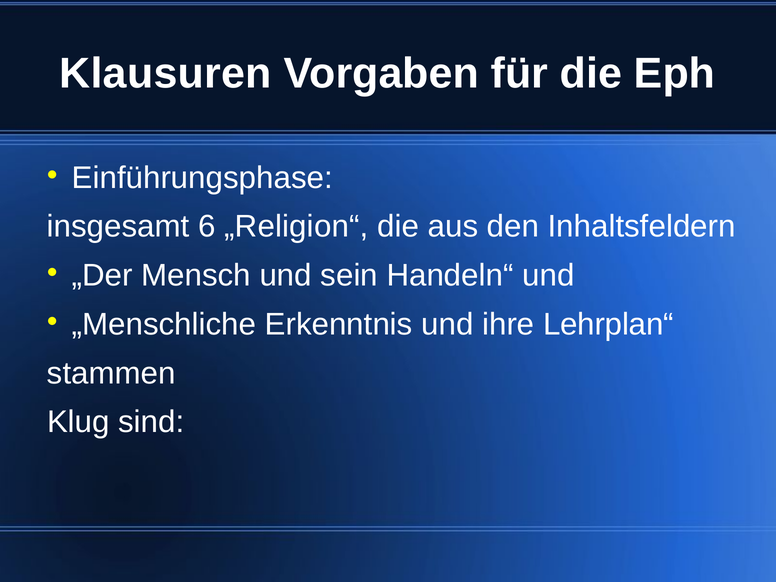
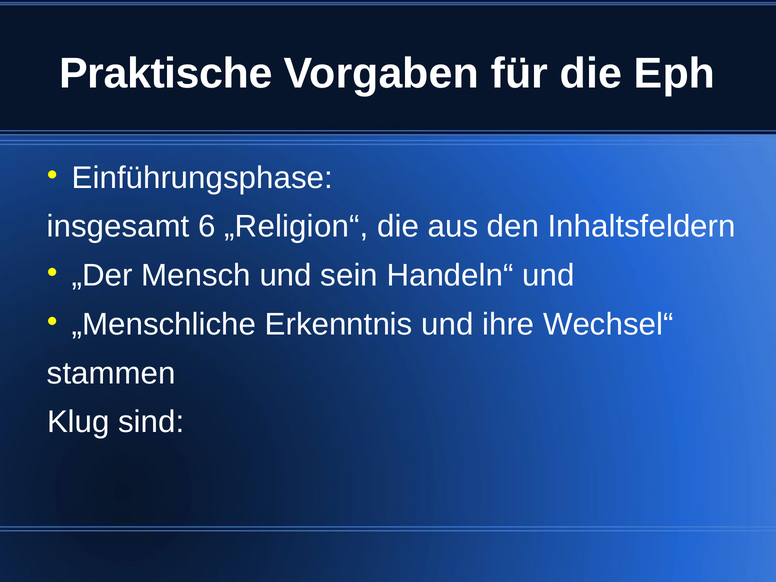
Klausuren: Klausuren -> Praktische (166, 73)
Lehrplan“: Lehrplan“ -> Wechsel“ (608, 324)
